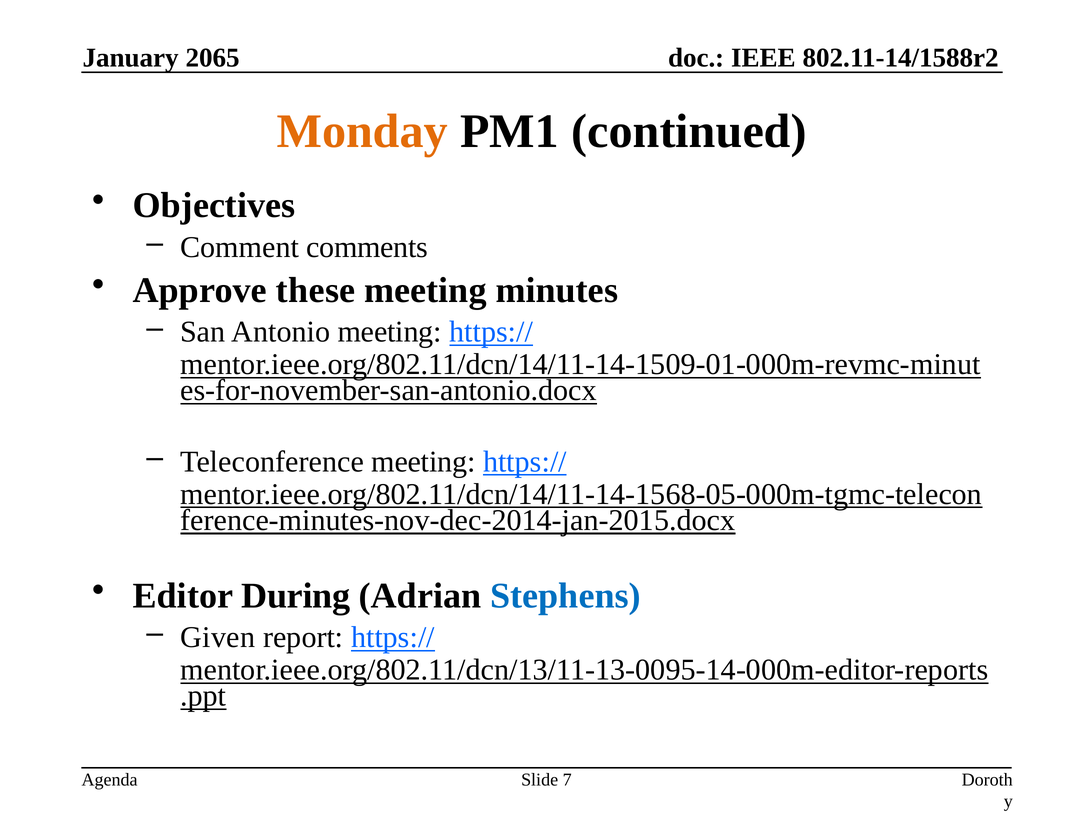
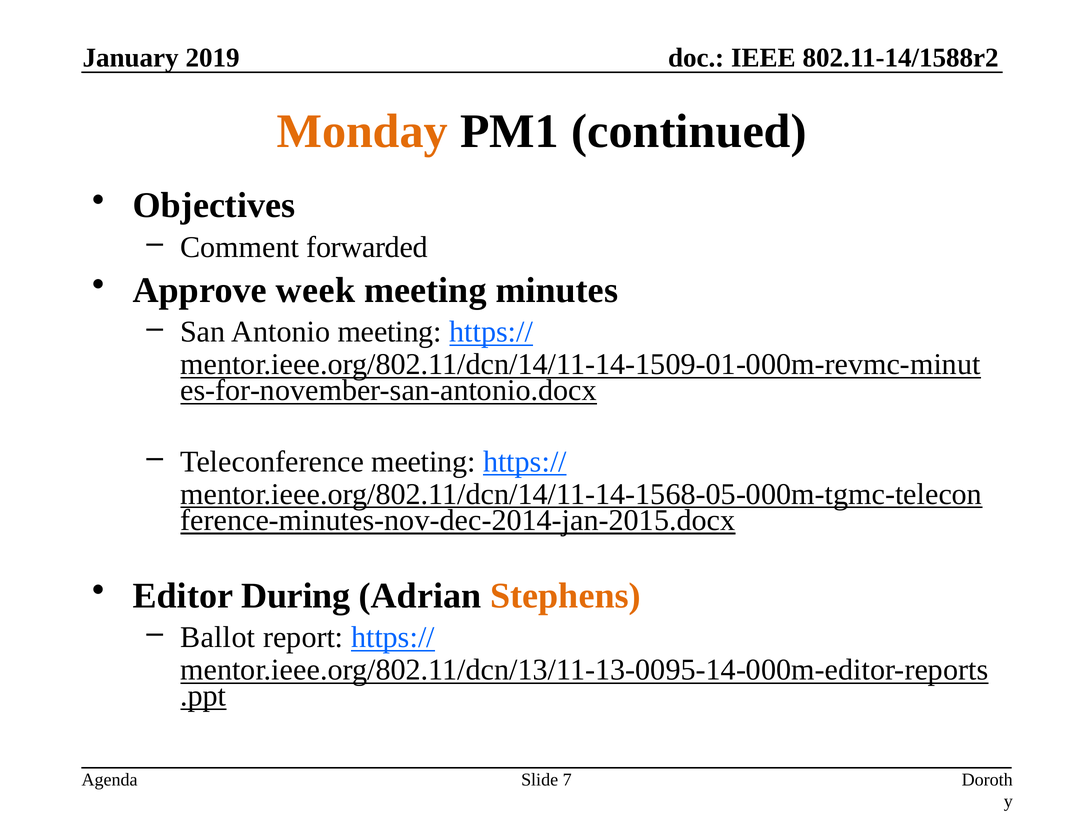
2065: 2065 -> 2019 (213, 58)
comments: comments -> forwarded (367, 247)
these: these -> week (316, 290)
Stephens colour: blue -> orange (566, 596)
Given: Given -> Ballot (218, 637)
